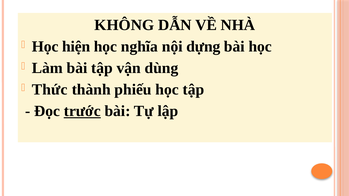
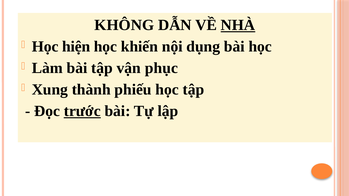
NHÀ underline: none -> present (238, 25)
nghĩa: nghĩa -> khiến (139, 47)
dựng: dựng -> dụng (203, 47)
dùng: dùng -> phục (161, 68)
Thức: Thức -> Xung (50, 90)
